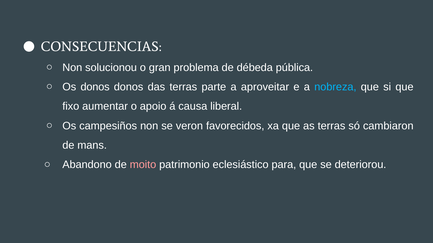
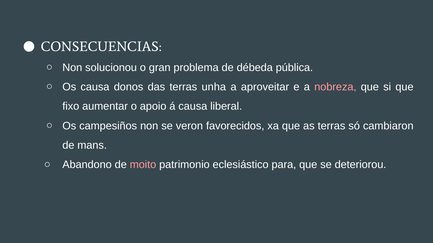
Os donos: donos -> causa (95, 87)
parte: parte -> unha (214, 87)
nobreza colour: light blue -> pink (335, 87)
